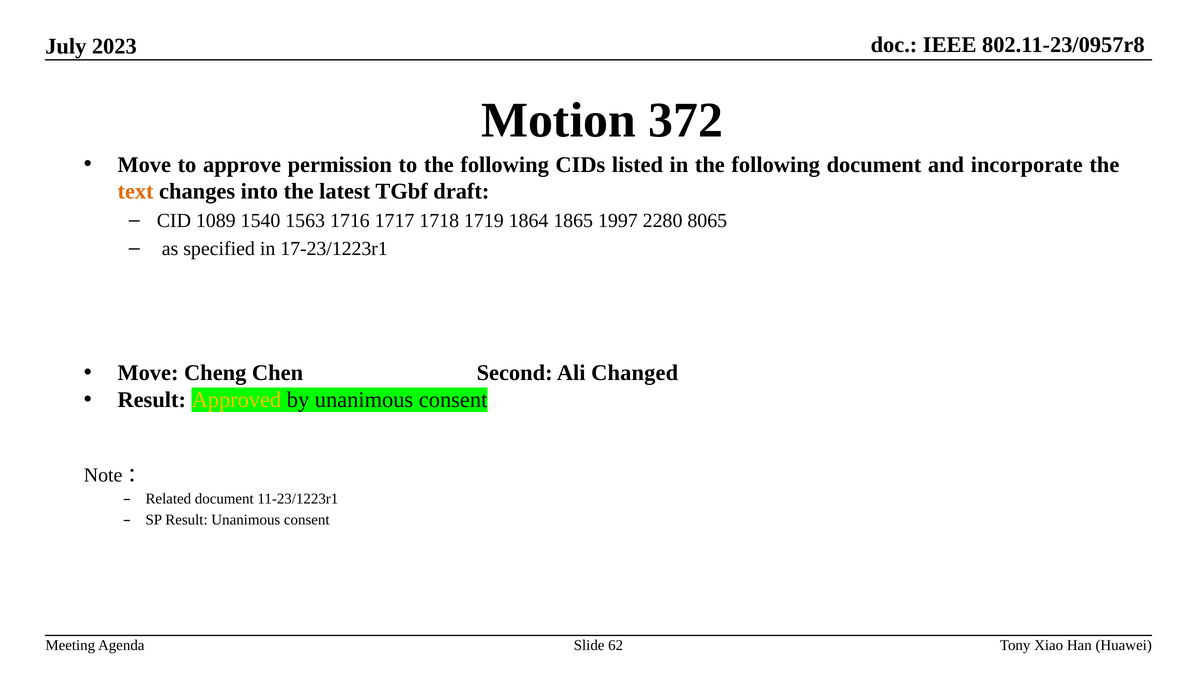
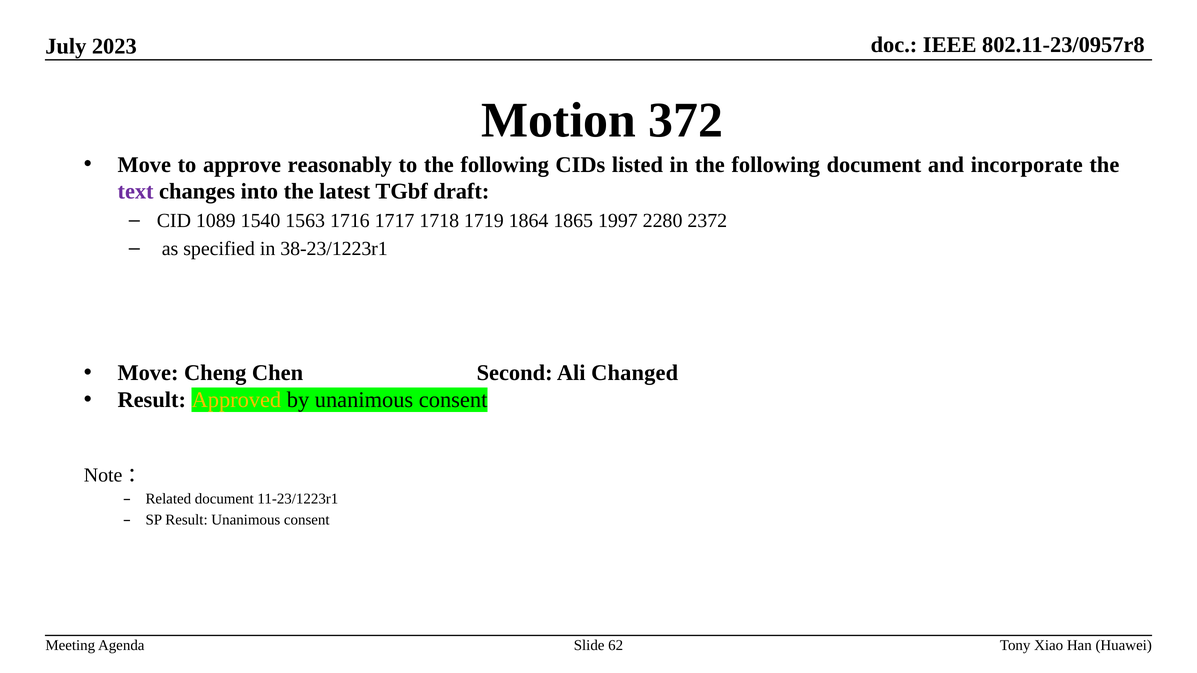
permission: permission -> reasonably (340, 165)
text colour: orange -> purple (136, 192)
8065: 8065 -> 2372 (707, 221)
17-23/1223r1: 17-23/1223r1 -> 38-23/1223r1 (334, 249)
